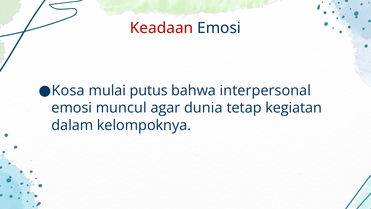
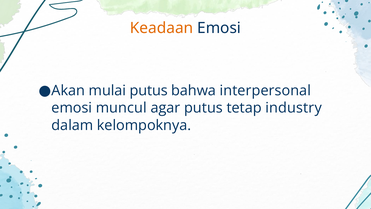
Keadaan colour: red -> orange (162, 28)
Kosa: Kosa -> Akan (68, 90)
agar dunia: dunia -> putus (203, 108)
kegiatan: kegiatan -> industry (294, 108)
